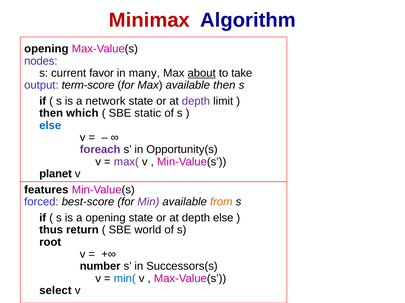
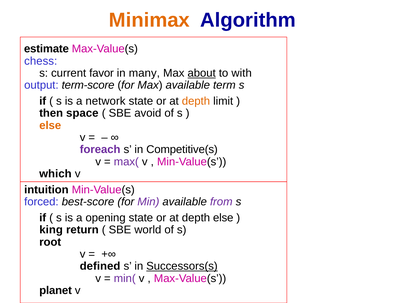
Minimax colour: red -> orange (149, 20)
opening: opening -> estimate (46, 49)
nodes: nodes -> chess (41, 61)
take: take -> with (242, 73)
available then: then -> term (224, 85)
depth colour: purple -> orange (196, 101)
which: which -> space (82, 114)
static: static -> avoid (148, 114)
else colour: blue -> orange (50, 126)
Opportunity(s: Opportunity(s -> Competitive(s (182, 150)
planet: planet -> which (55, 174)
features: features -> intuition (46, 190)
from colour: orange -> purple (221, 202)
thus: thus -> king (51, 230)
number: number -> defined (100, 267)
Successors(s underline: none -> present (182, 267)
min( colour: blue -> purple (125, 279)
select: select -> planet (56, 291)
